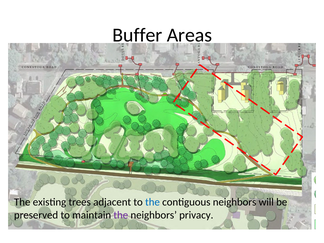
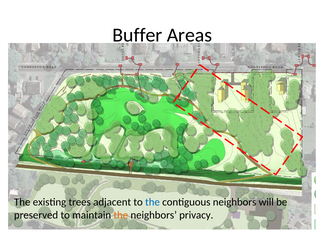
the colour: purple -> orange (121, 215)
